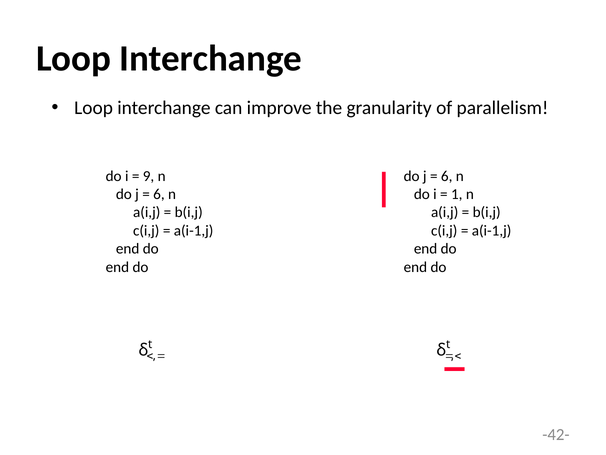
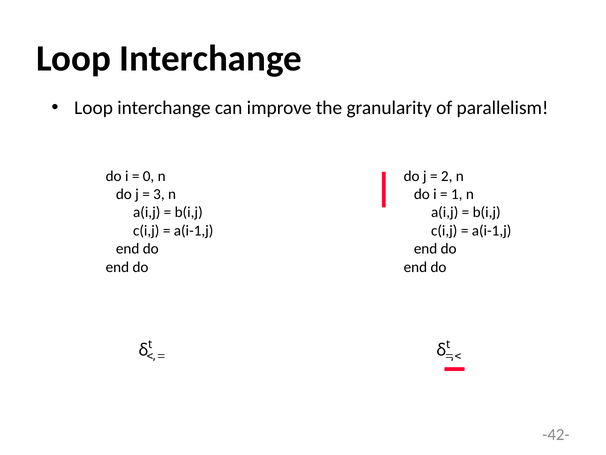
9: 9 -> 0 (149, 176)
6: 6 -> 2 (447, 176)
6: 6 -> 3 (159, 194)
